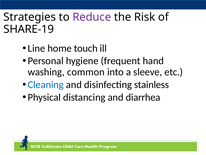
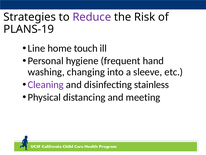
SHARE-19: SHARE-19 -> PLANS-19 (29, 29)
common: common -> changing (86, 72)
Cleaning colour: blue -> purple (46, 84)
diarrhea: diarrhea -> meeting (143, 97)
